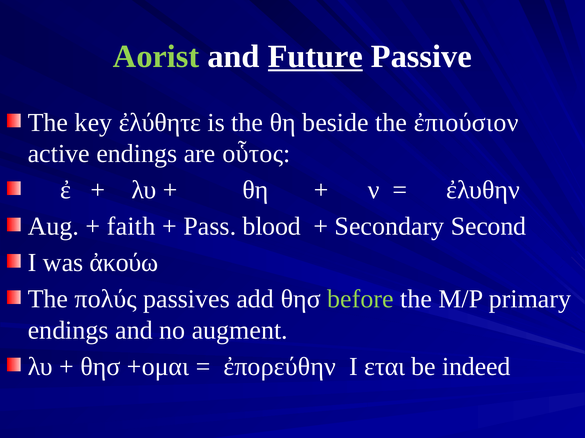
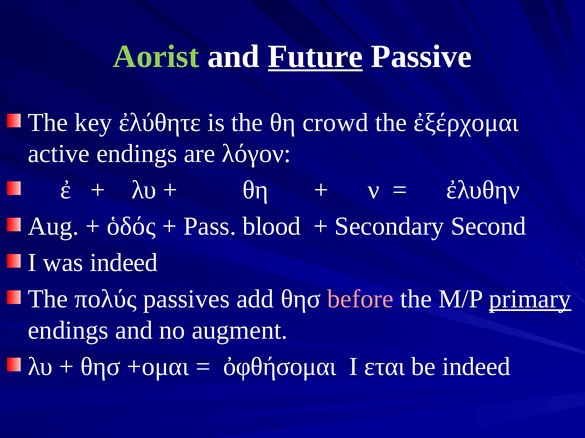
beside: beside -> crowd (335, 123)
ἐπιούσιον: ἐπιούσιον -> ἐξέρχομαι (466, 123)
οὗτος: οὗτος -> λόγον (257, 154)
faith: faith -> ὁδός (131, 227)
was ἀκούω: ἀκούω -> indeed (124, 263)
before colour: light green -> pink (361, 300)
primary underline: none -> present (530, 300)
ἐπορεύθην: ἐπορεύθην -> ὀφθήσομαι (280, 367)
